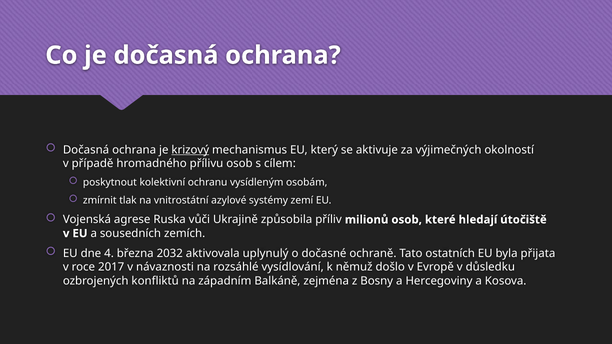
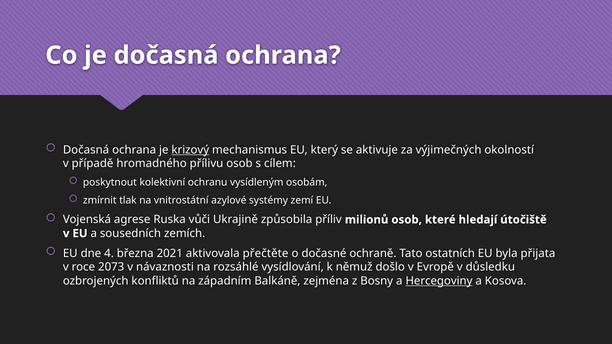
2032: 2032 -> 2021 (170, 253)
uplynulý: uplynulý -> přečtěte (266, 253)
2017: 2017 -> 2073 (111, 267)
Hercegoviny underline: none -> present (439, 281)
